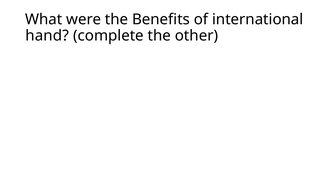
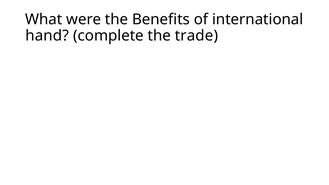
other: other -> trade (196, 36)
